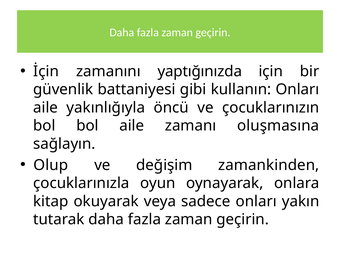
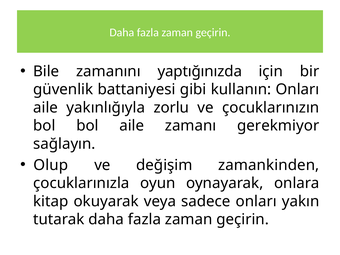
İçin: İçin -> Bile (46, 71)
öncü: öncü -> zorlu (171, 108)
oluşmasına: oluşmasına -> gerekmiyor (278, 126)
